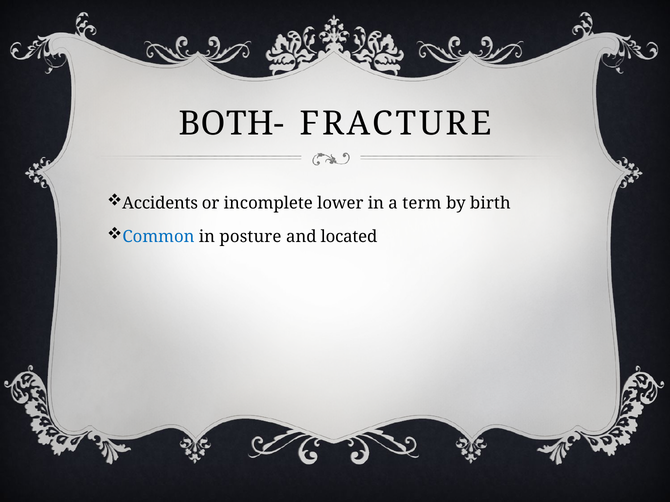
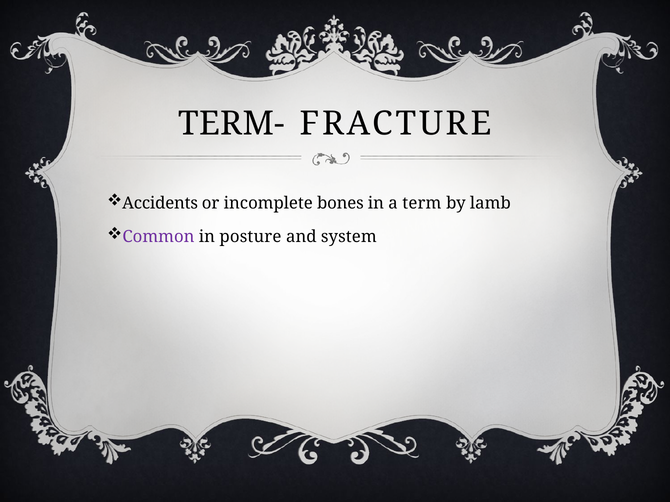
BOTH-: BOTH- -> TERM- (232, 124)
lower: lower -> bones (340, 203)
birth: birth -> lamb (490, 203)
Common colour: blue -> purple (158, 237)
located: located -> system (349, 237)
